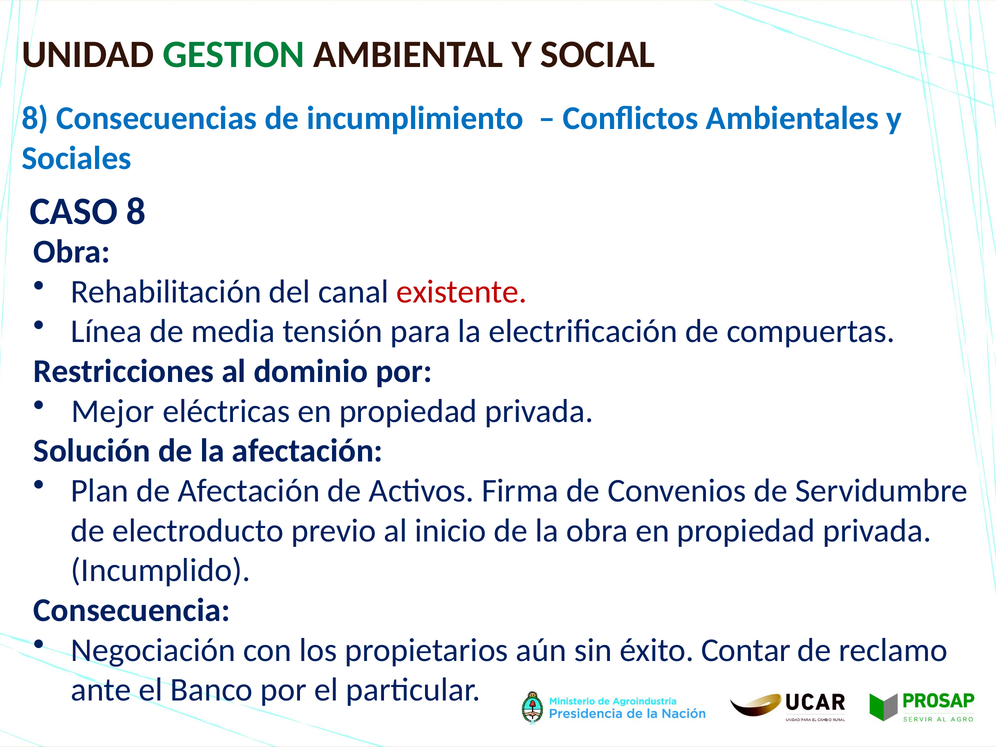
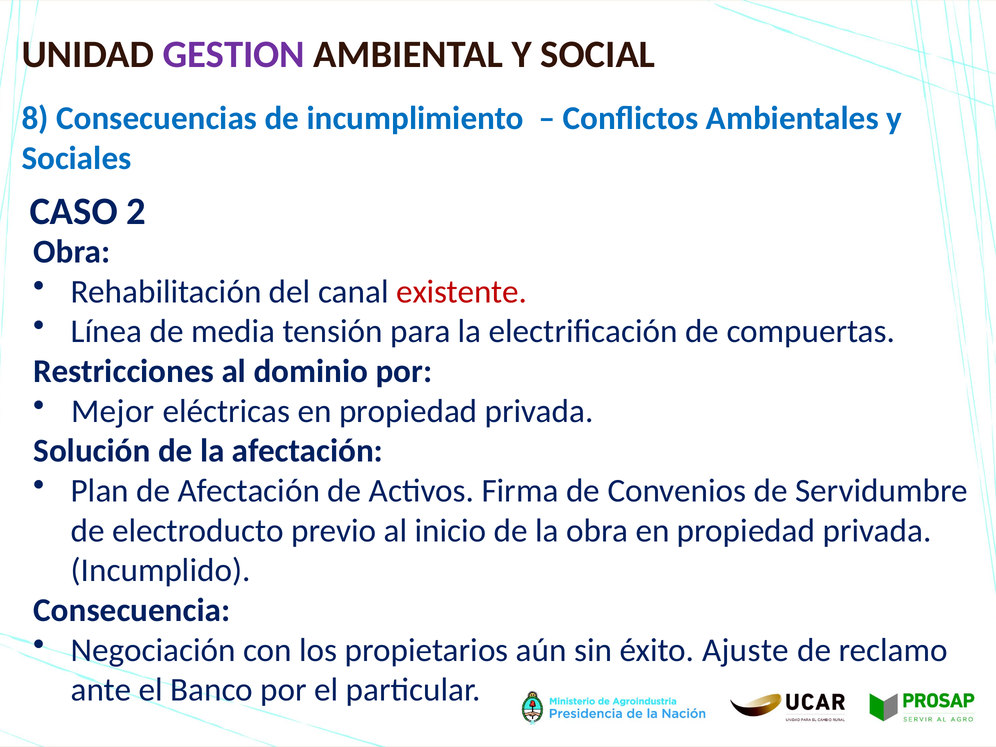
GESTION colour: green -> purple (234, 55)
CASO 8: 8 -> 2 (136, 211)
Contar: Contar -> Ajuste (746, 650)
